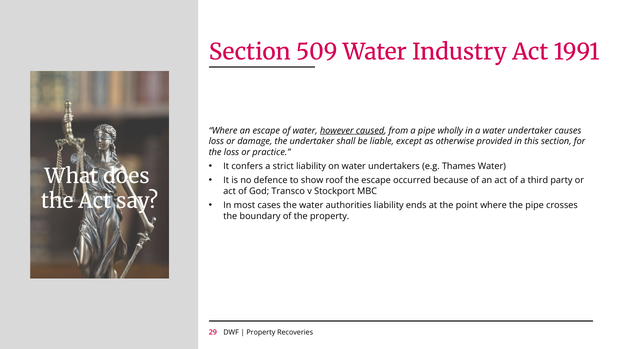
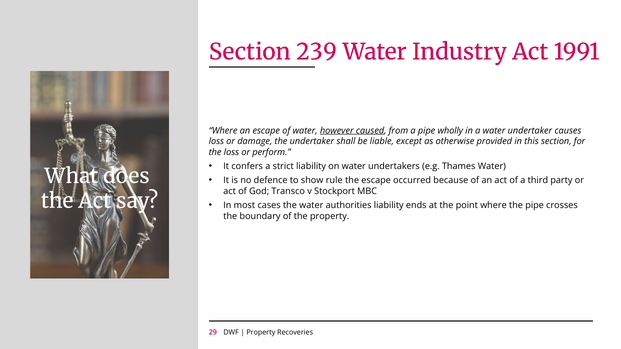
509: 509 -> 239 (317, 52)
practice: practice -> perform (271, 152)
roof: roof -> rule (334, 181)
